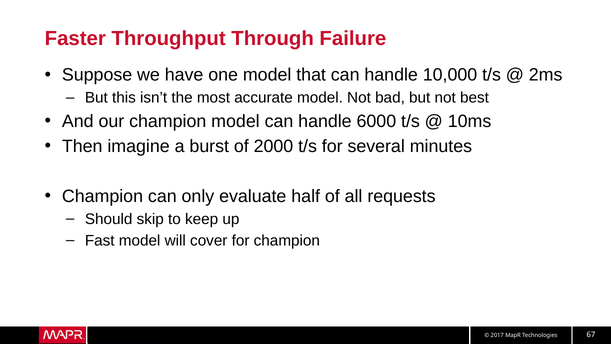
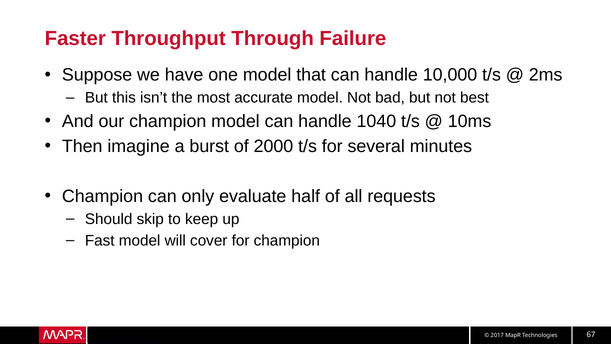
6000: 6000 -> 1040 (376, 121)
